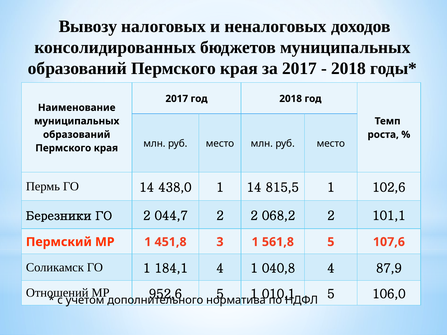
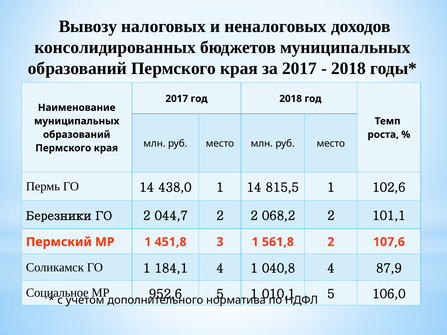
561,8 5: 5 -> 2 (331, 242)
Отношений: Отношений -> Социальное (57, 293)
